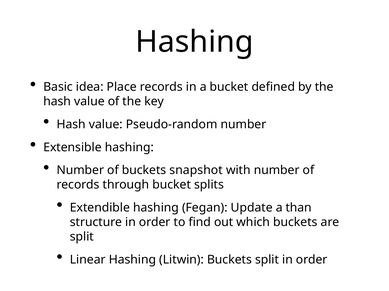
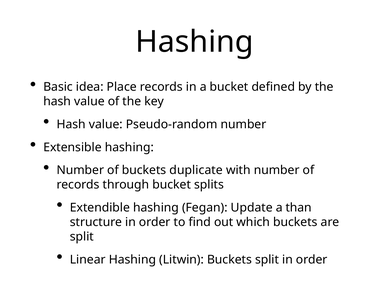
snapshot: snapshot -> duplicate (196, 171)
